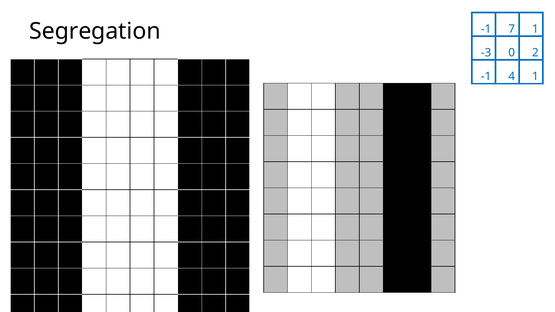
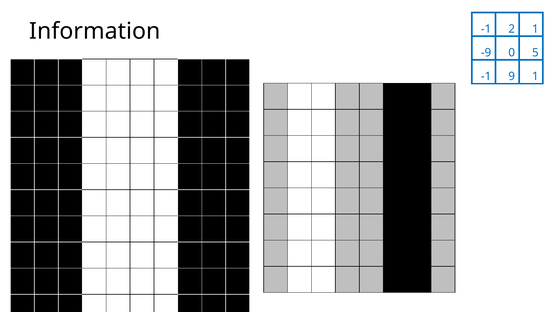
Segregation: Segregation -> Information (95, 31)
7: 7 -> 2 (512, 29)
-3: -3 -> -9 (486, 53)
2: 2 -> 5 (535, 53)
4: 4 -> 9 (512, 77)
